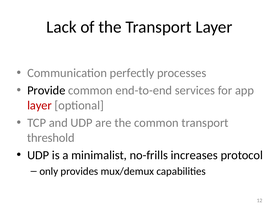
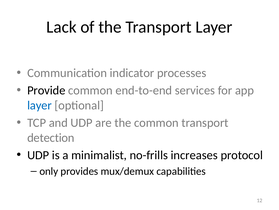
perfectly: perfectly -> indicator (132, 73)
layer colour: red -> blue (39, 105)
threshold: threshold -> detection (51, 137)
